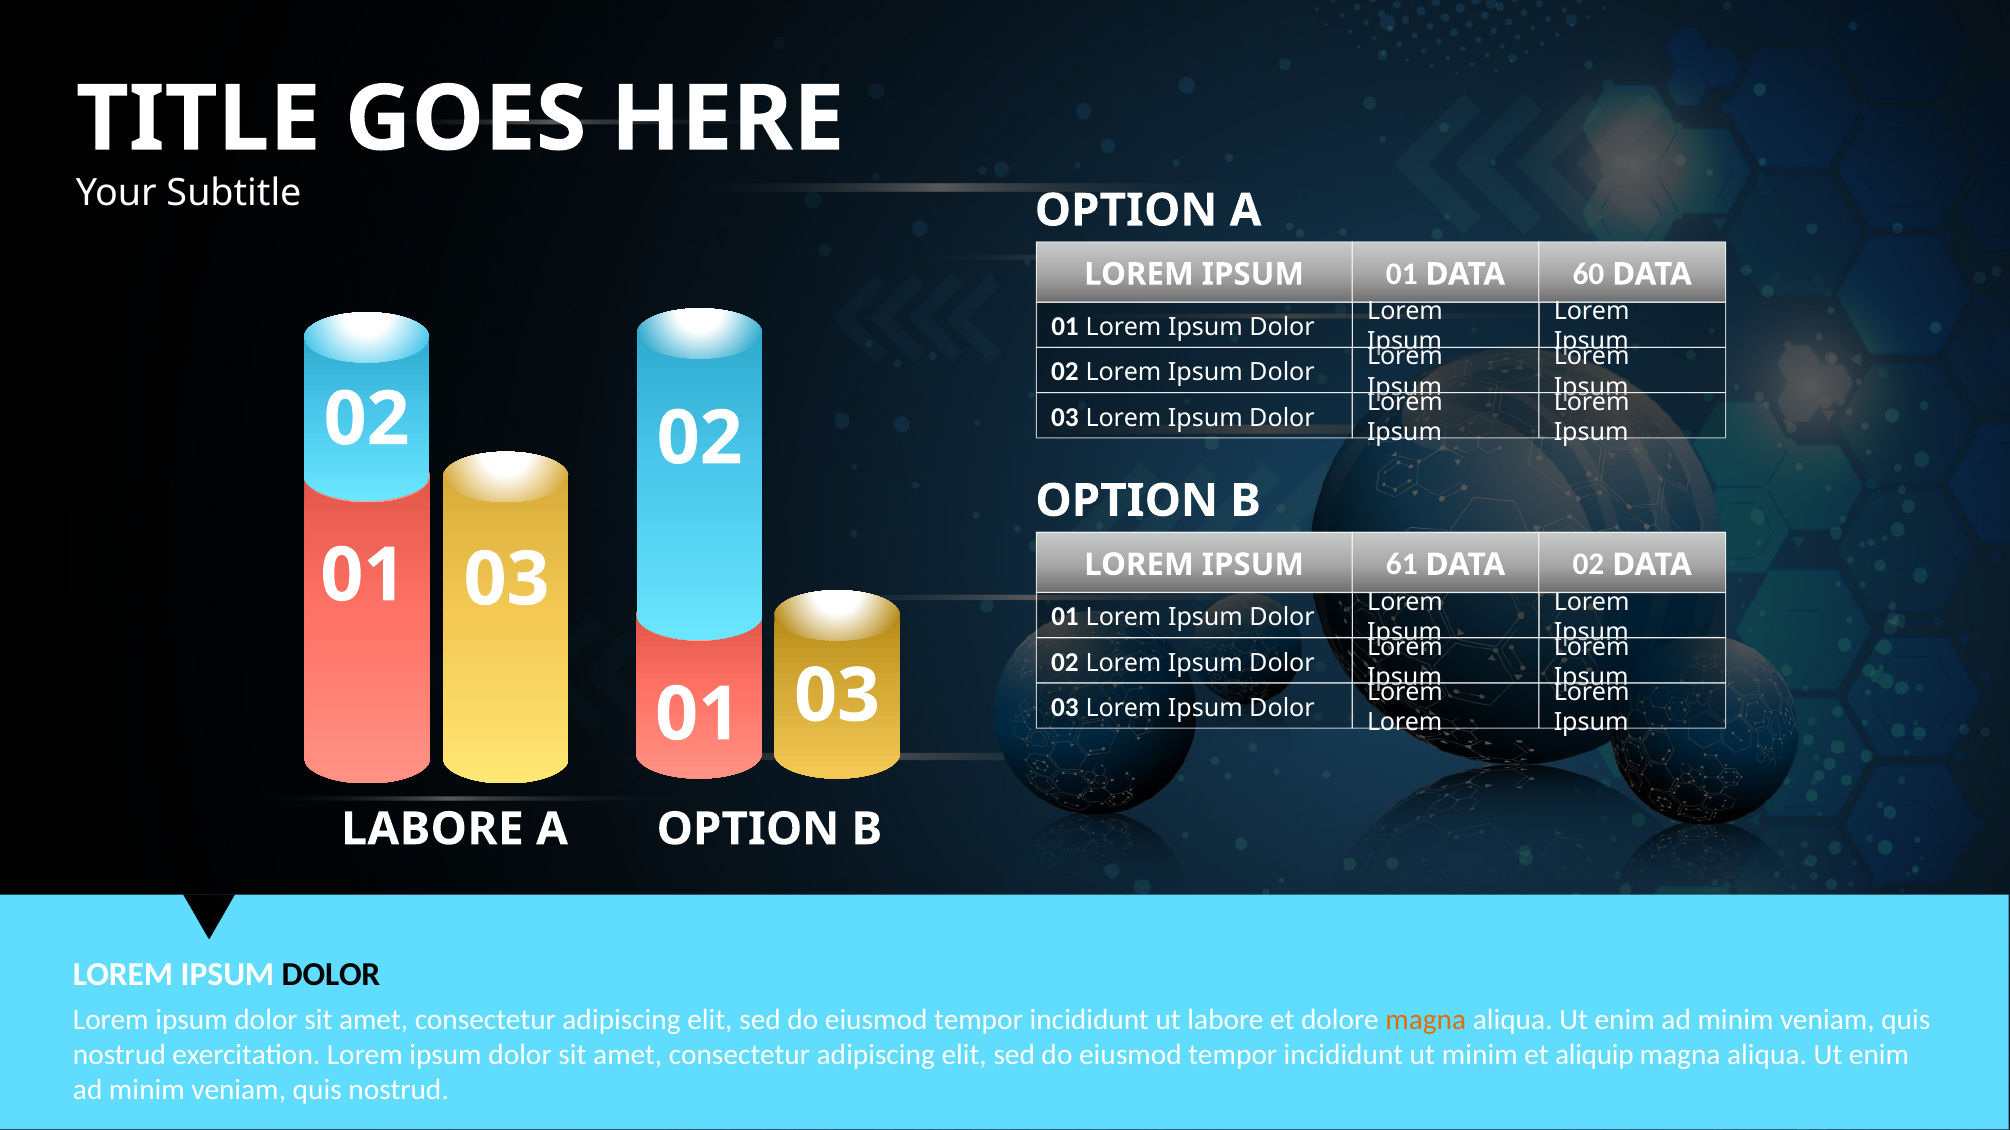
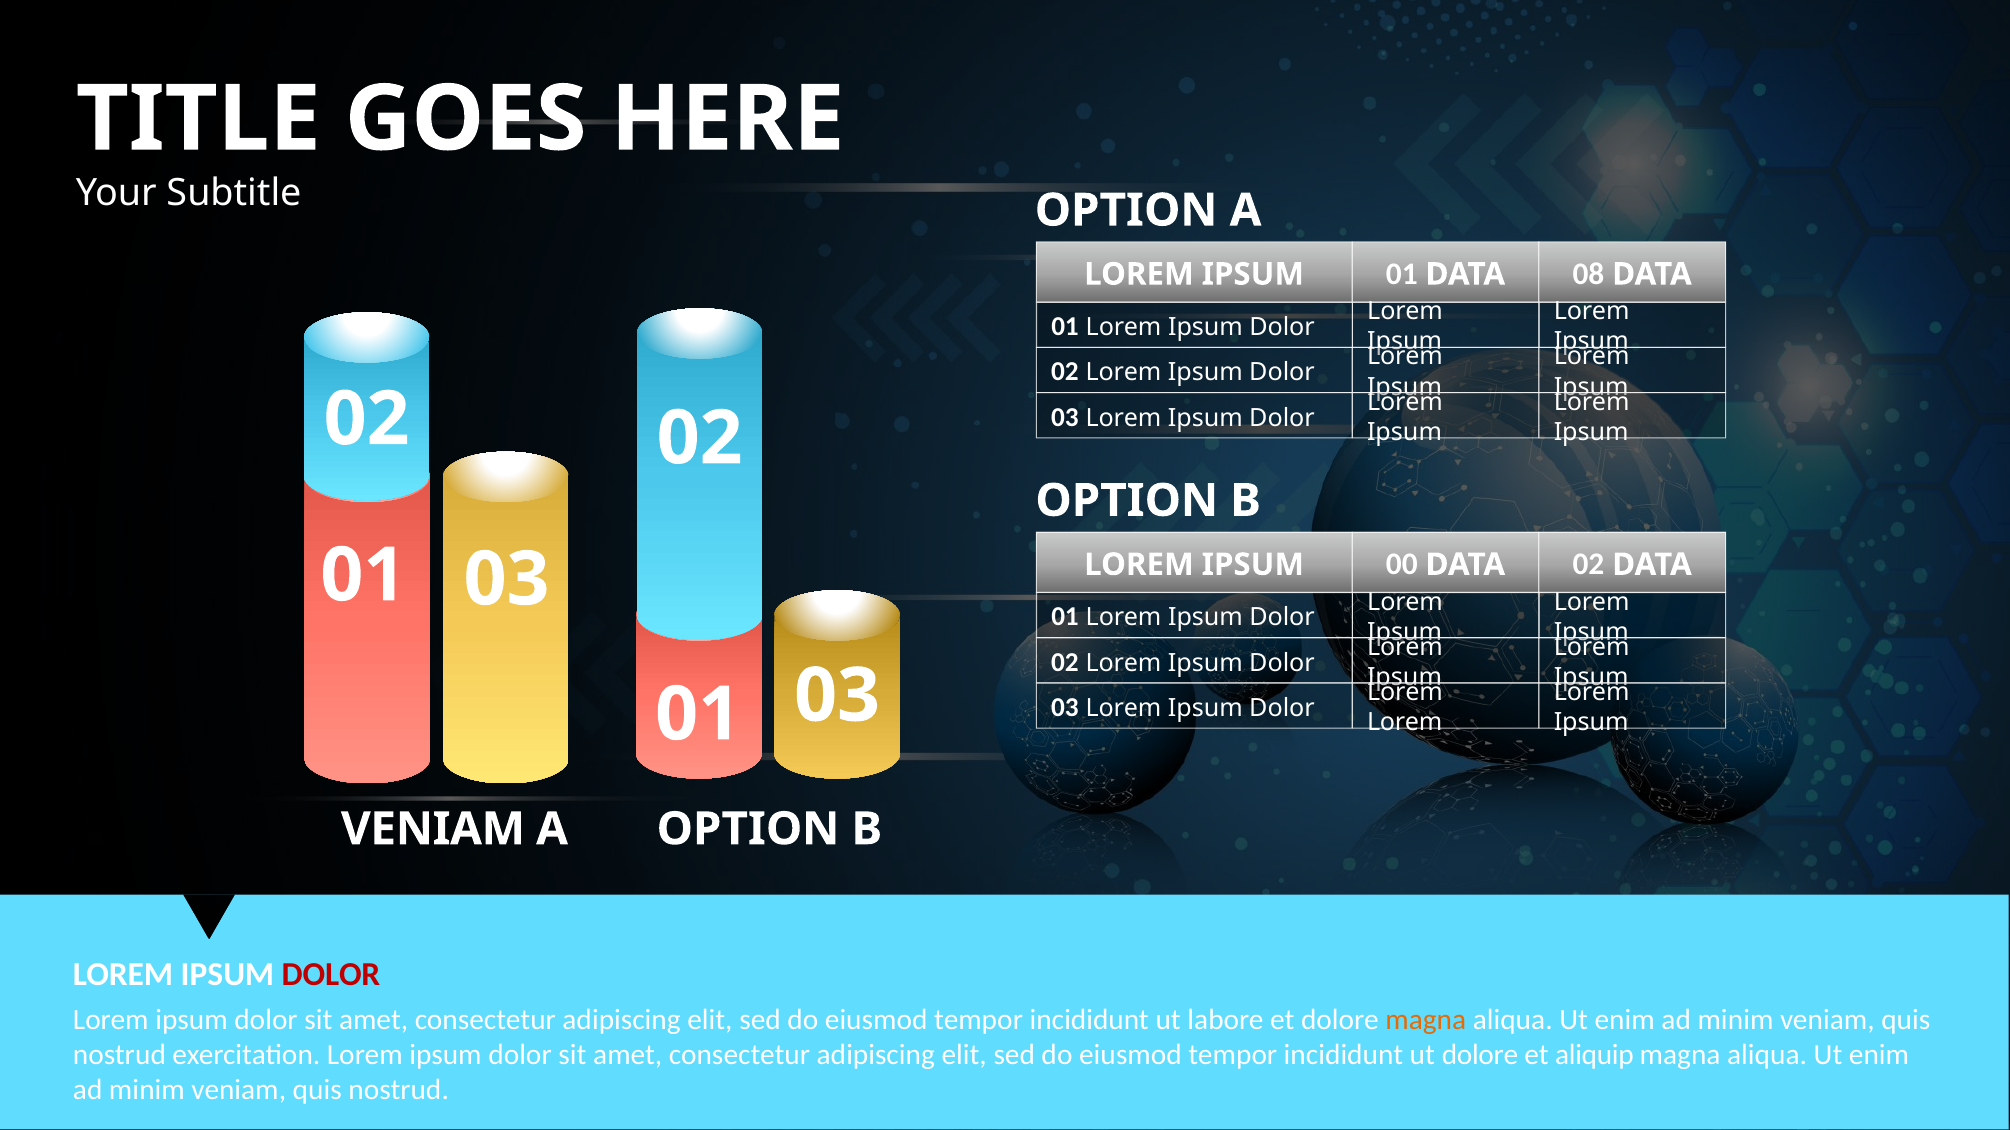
60: 60 -> 08 (1588, 274)
61: 61 -> 00 (1402, 565)
LABORE: LABORE -> VENIAM (433, 830)
DOLOR colour: black -> red (331, 975)
ut minim: minim -> dolore (1480, 1055)
